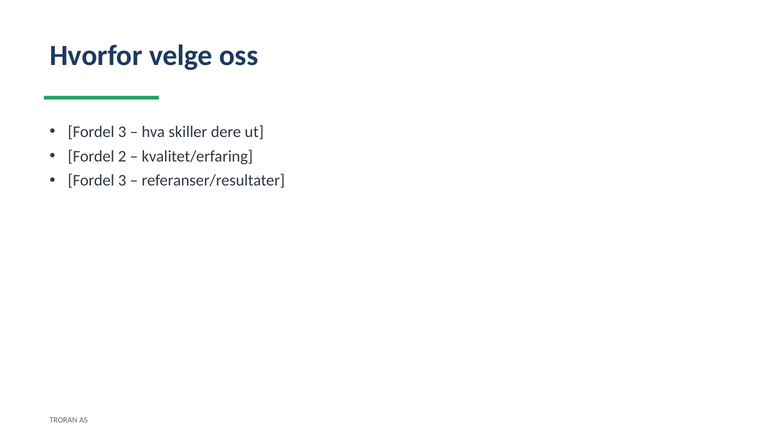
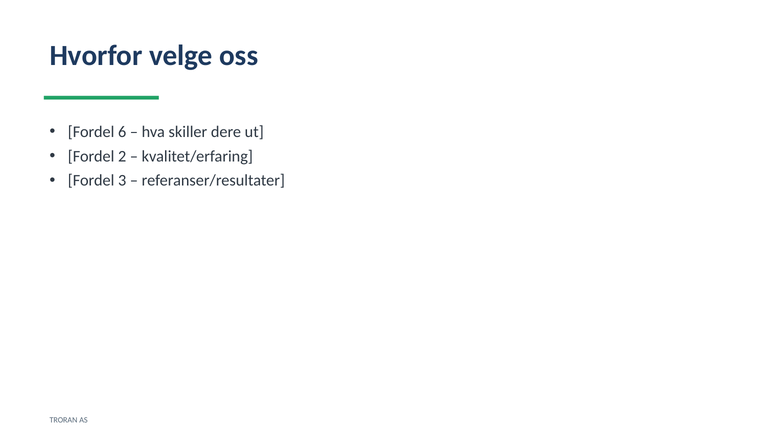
3: 3 -> 6 (122, 132)
